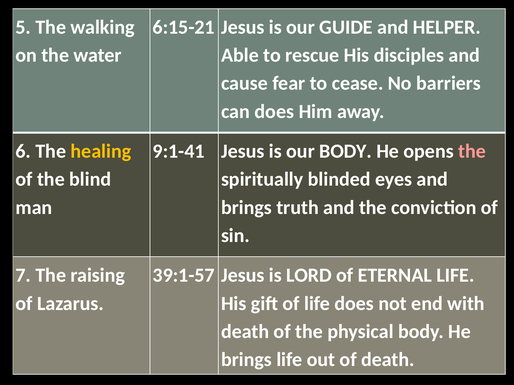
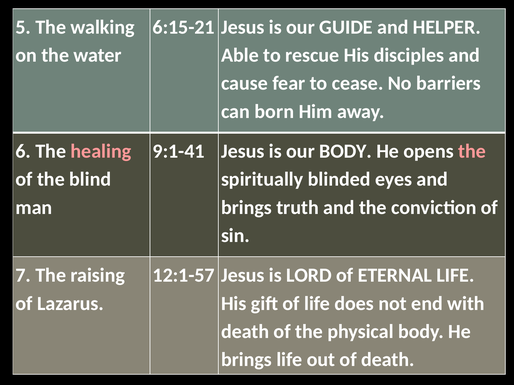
can does: does -> born (274, 112)
healing colour: yellow -> pink (101, 152)
39:1-57: 39:1-57 -> 12:1-57 (184, 276)
